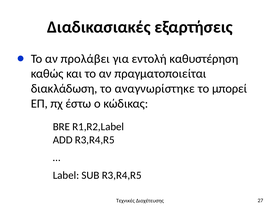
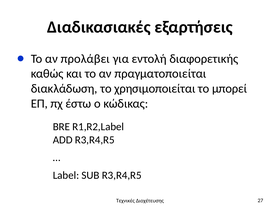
καθυστέρηση: καθυστέρηση -> διαφορετικής (204, 59)
αναγνωρίστηκε: αναγνωρίστηκε -> χρησιμοποιείται (155, 89)
